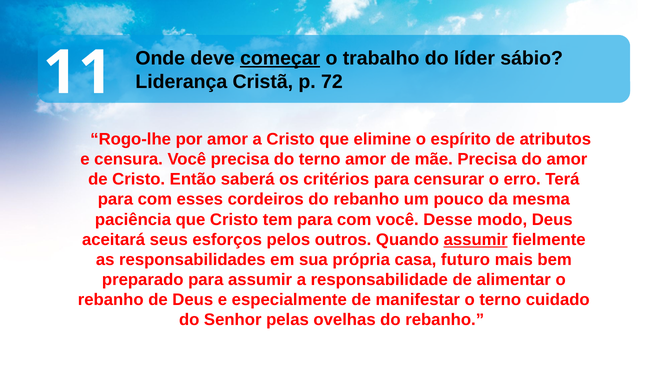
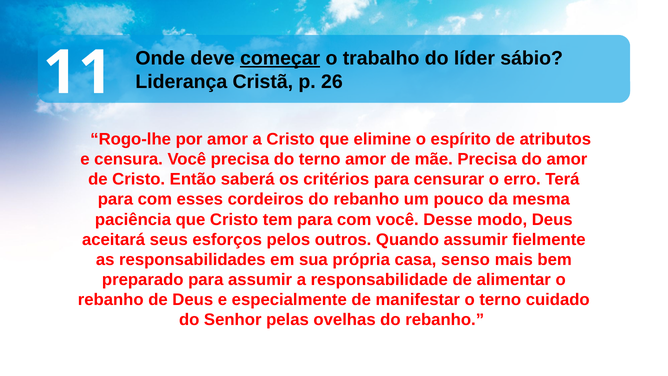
72: 72 -> 26 (332, 82)
assumir underline: present -> none (476, 239)
futuro: futuro -> senso (465, 259)
